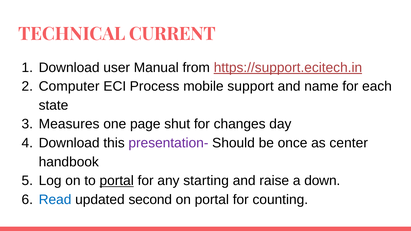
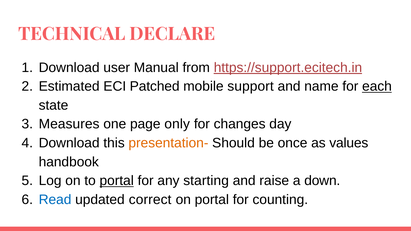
CURRENT: CURRENT -> DECLARE (172, 34)
Computer: Computer -> Estimated (69, 86)
Process: Process -> Patched (155, 86)
each underline: none -> present (377, 86)
shut: shut -> only (177, 124)
presentation- colour: purple -> orange (168, 143)
center: center -> values (349, 143)
second: second -> correct (150, 200)
